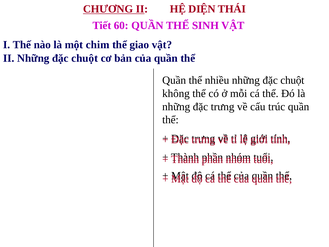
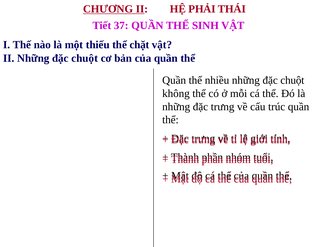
DIỆN: DIỆN -> PHẢI (202, 9)
60: 60 -> 37 (121, 25)
chim: chim -> thiếu (98, 45)
giao: giao -> chặt (140, 45)
